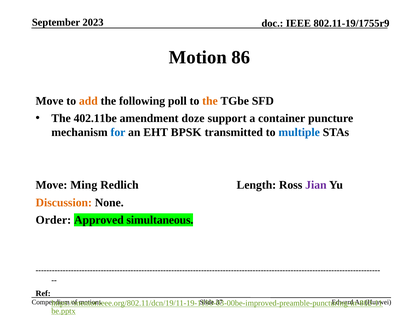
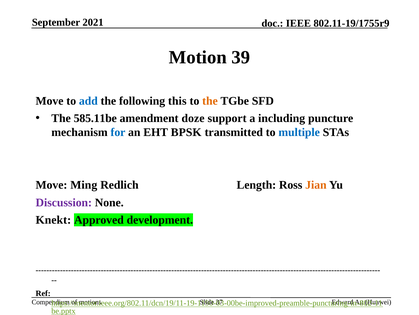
2023: 2023 -> 2021 (93, 22)
86: 86 -> 39 (241, 57)
add colour: orange -> blue (88, 101)
poll: poll -> this (177, 101)
402.11be: 402.11be -> 585.11be (95, 118)
container: container -> including (282, 118)
Jian colour: purple -> orange (316, 185)
Discussion colour: orange -> purple (64, 202)
Order: Order -> Knekt (53, 219)
simultaneous: simultaneous -> development (160, 219)
